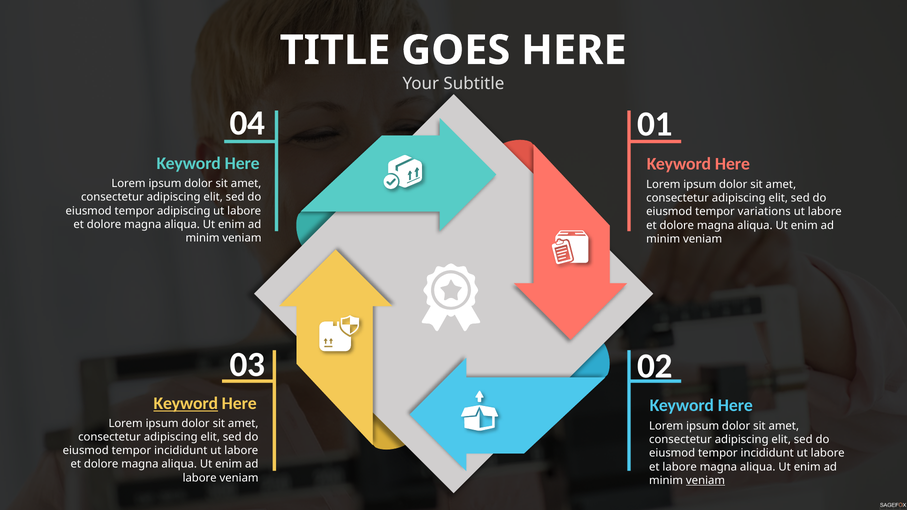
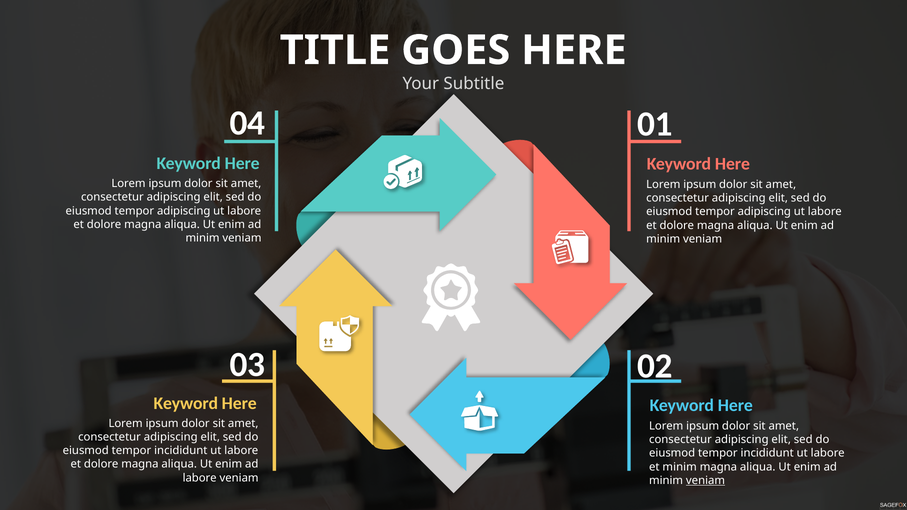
variations: variations -> adipiscing (764, 212)
Keyword underline: present -> none (186, 403)
et labore: labore -> minim (680, 467)
